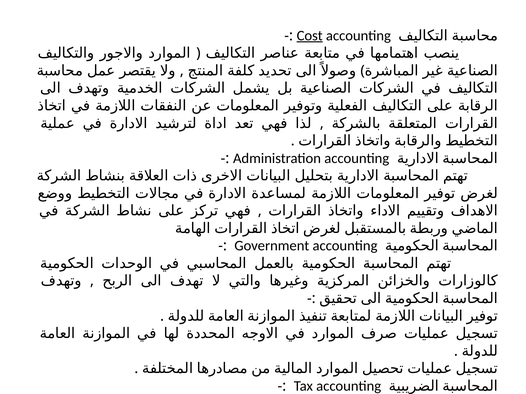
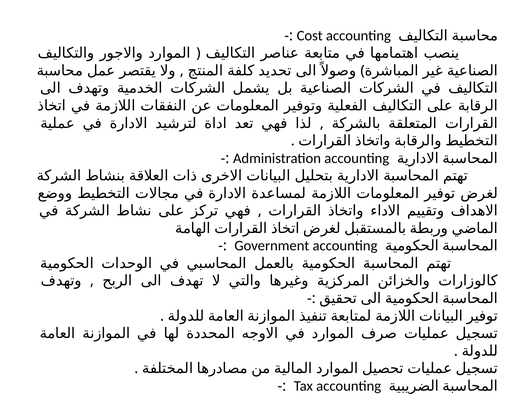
Cost underline: present -> none (310, 36)
